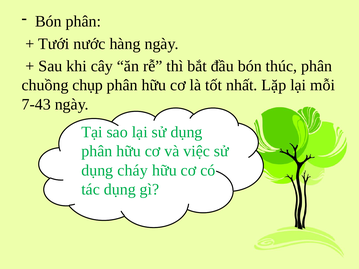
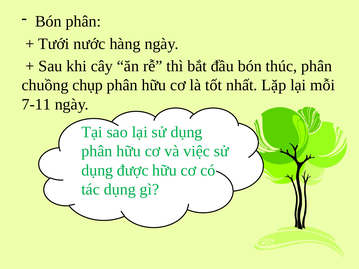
7-43: 7-43 -> 7-11 (36, 104)
cháy: cháy -> được (133, 170)
